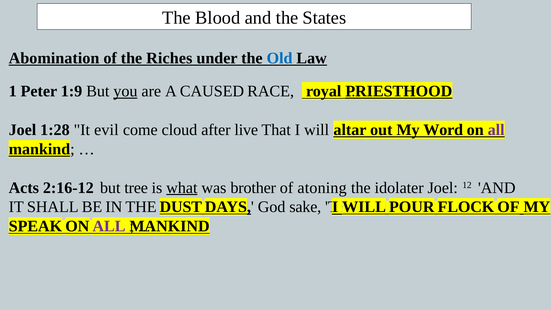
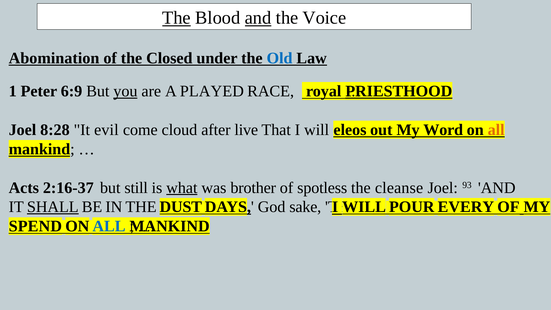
The underline: none -> present (176, 18)
and underline: none -> present (258, 18)
States: States -> Voice (324, 18)
Riches: Riches -> Closed (169, 58)
1:9: 1:9 -> 6:9 (72, 91)
CAUSED: CAUSED -> PLAYED (212, 91)
1:28: 1:28 -> 8:28 (55, 130)
altar: altar -> eleos (350, 130)
all colour: purple -> orange (496, 130)
2:16-12: 2:16-12 -> 2:16-37 (68, 188)
tree: tree -> still (136, 188)
atoning: atoning -> spotless (322, 188)
idolater: idolater -> cleanse (399, 188)
12: 12 -> 93 (467, 185)
SHALL underline: none -> present (53, 207)
FLOCK: FLOCK -> EVERY (466, 207)
SPEAK: SPEAK -> SPEND (35, 226)
ALL colour: purple -> blue (109, 226)
